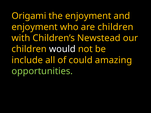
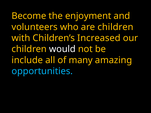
Origami: Origami -> Become (29, 16)
enjoyment: enjoyment -> volunteers (35, 27)
Newstead: Newstead -> Increased (99, 38)
could: could -> many (81, 60)
opportunities colour: light green -> light blue (42, 71)
